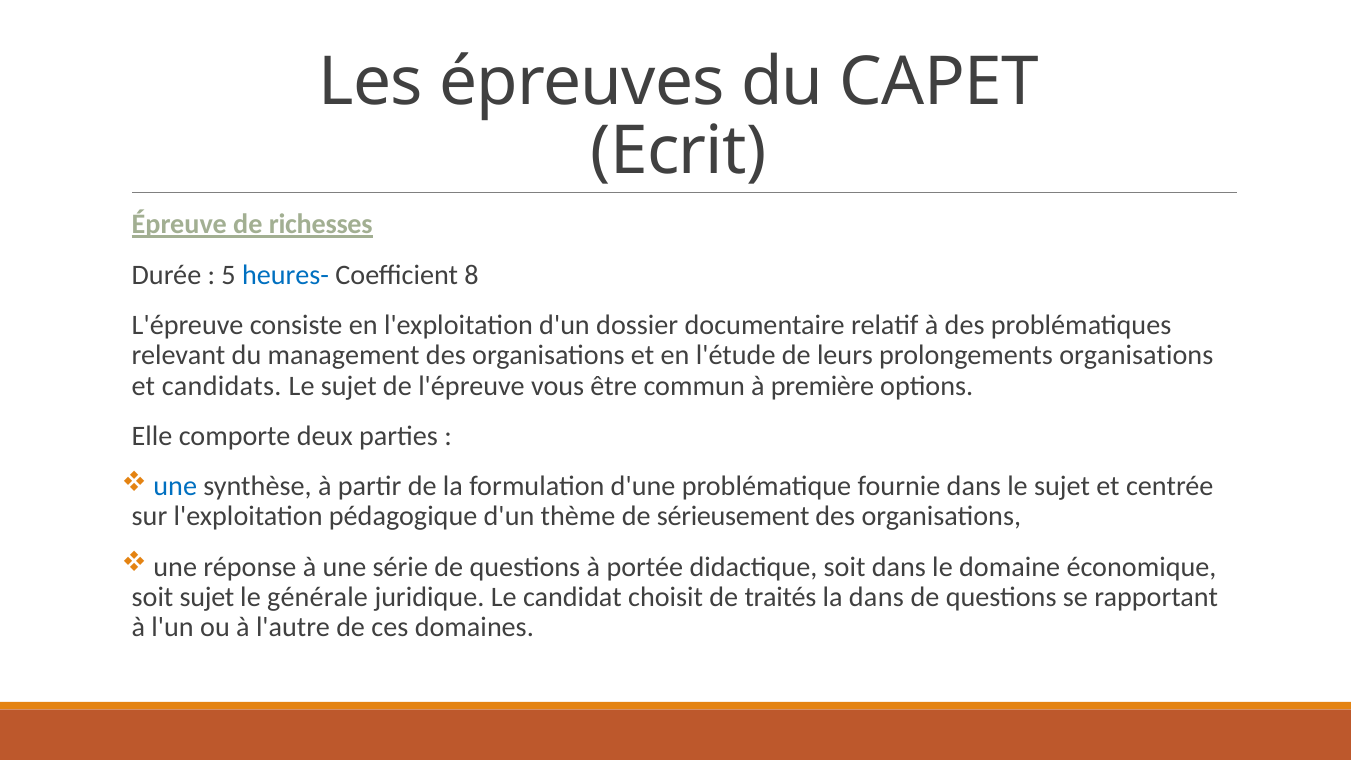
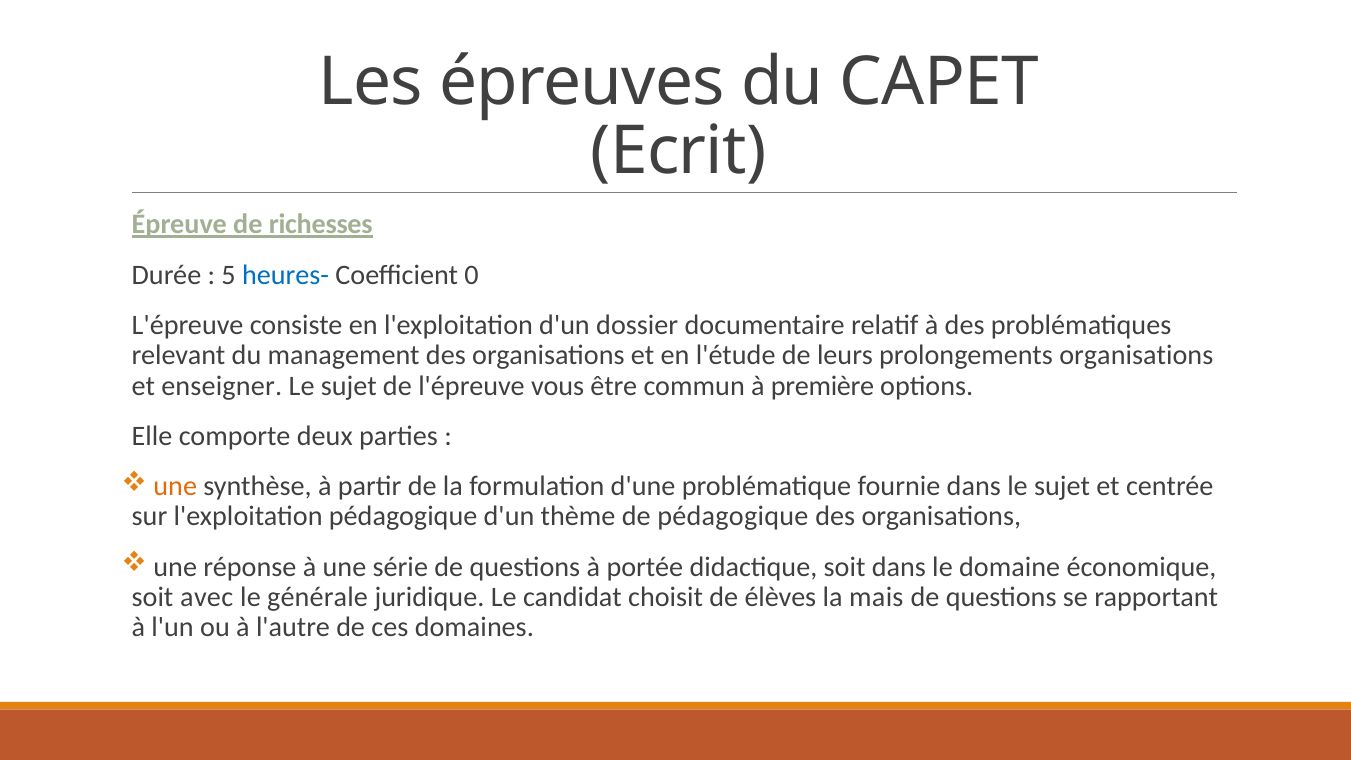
8: 8 -> 0 (472, 275)
candidats: candidats -> enseigner (222, 386)
une colour: blue -> orange (175, 486)
de sérieusement: sérieusement -> pédagogique (733, 517)
soit sujet: sujet -> avec (207, 597)
traités: traités -> élèves (780, 597)
la dans: dans -> mais (876, 597)
